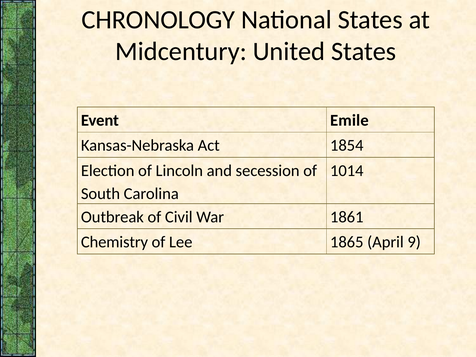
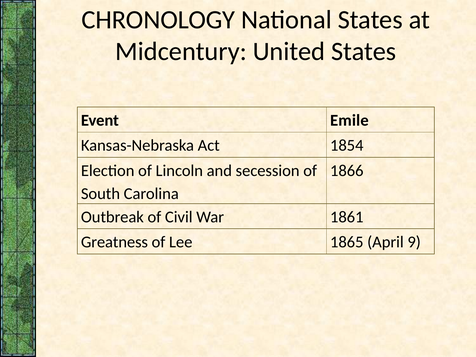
1014: 1014 -> 1866 (347, 171)
Chemistry: Chemistry -> Greatness (114, 242)
